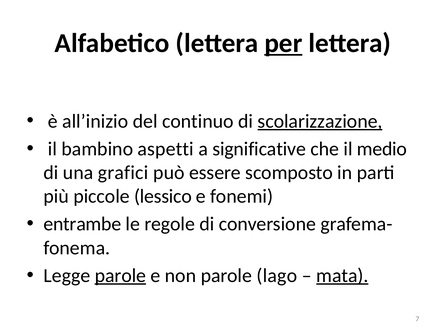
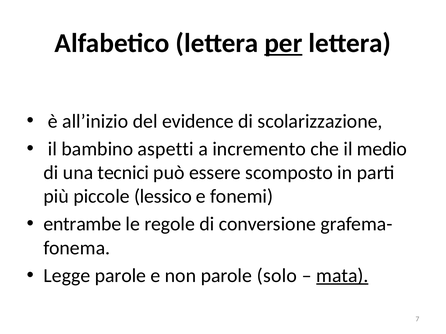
continuo: continuo -> evidence (198, 121)
scolarizzazione underline: present -> none (320, 121)
significative: significative -> incremento (259, 149)
grafici: grafici -> tecnici (123, 173)
parole underline: present -> none (120, 276)
lago: lago -> solo (277, 276)
